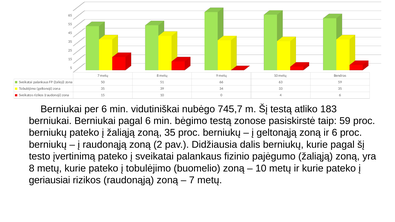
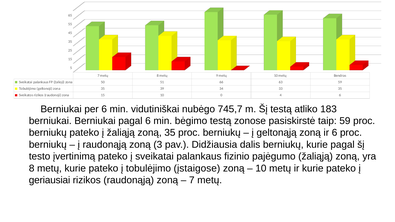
2: 2 -> 3 (158, 145)
buomelio: buomelio -> įstaigose (197, 168)
